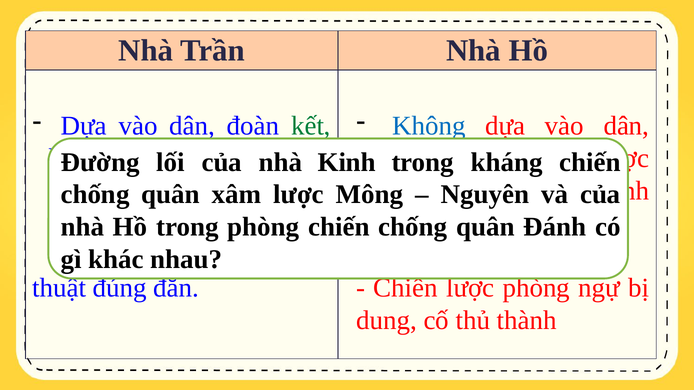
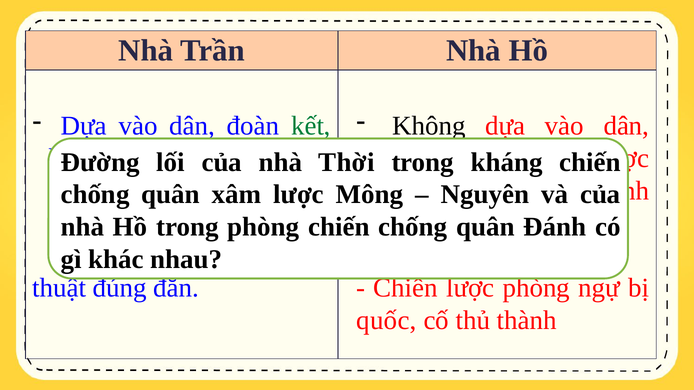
Không colour: blue -> black (429, 126)
Kinh: Kinh -> Thời (346, 162)
dung: dung -> quốc (386, 321)
